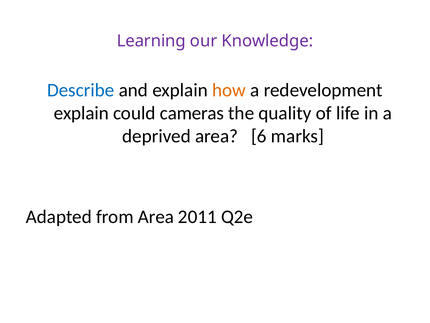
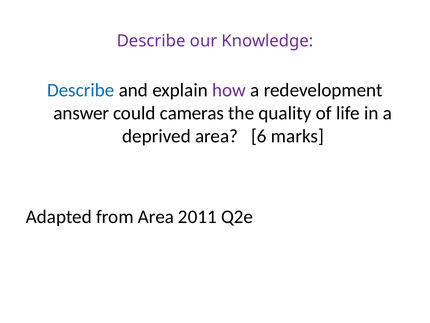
Learning: Learning -> Describe (151, 41)
how colour: orange -> purple (229, 90)
explain: explain -> answer (81, 113)
